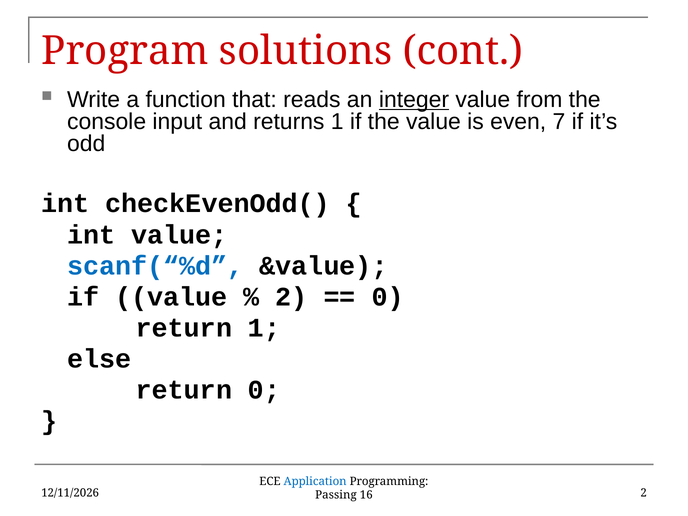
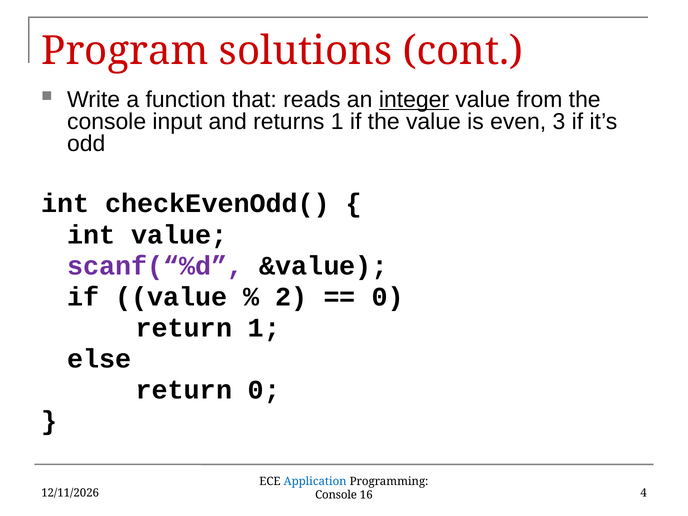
7: 7 -> 3 (559, 121)
scanf(“%d colour: blue -> purple (155, 266)
Passing: Passing -> Console (336, 495)
16 2: 2 -> 4 (644, 493)
